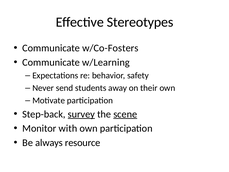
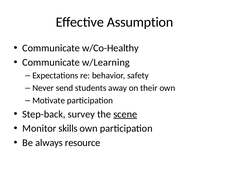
Stereotypes: Stereotypes -> Assumption (140, 22)
w/Co-Fosters: w/Co-Fosters -> w/Co-Healthy (110, 48)
survey underline: present -> none (81, 114)
with: with -> skills (68, 128)
